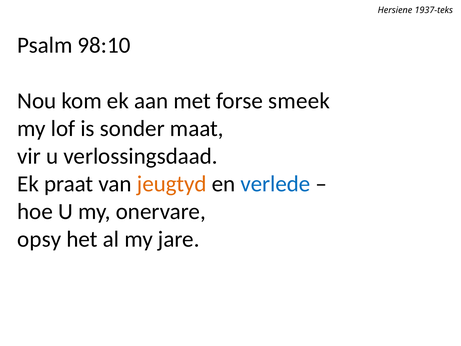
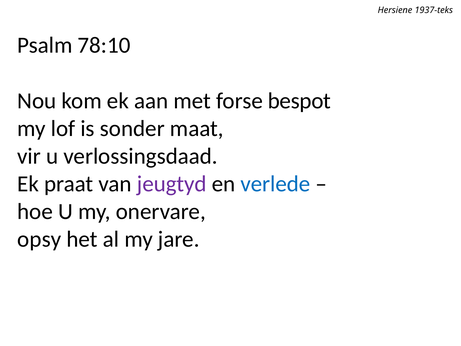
98:10: 98:10 -> 78:10 (104, 45)
smeek: smeek -> bespot (299, 101)
jeugtyd colour: orange -> purple (172, 184)
